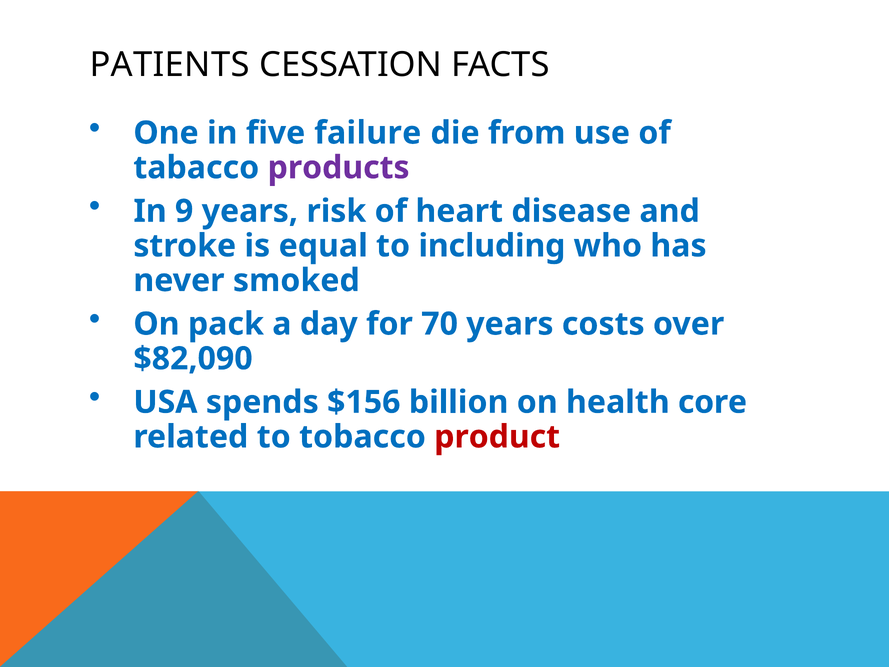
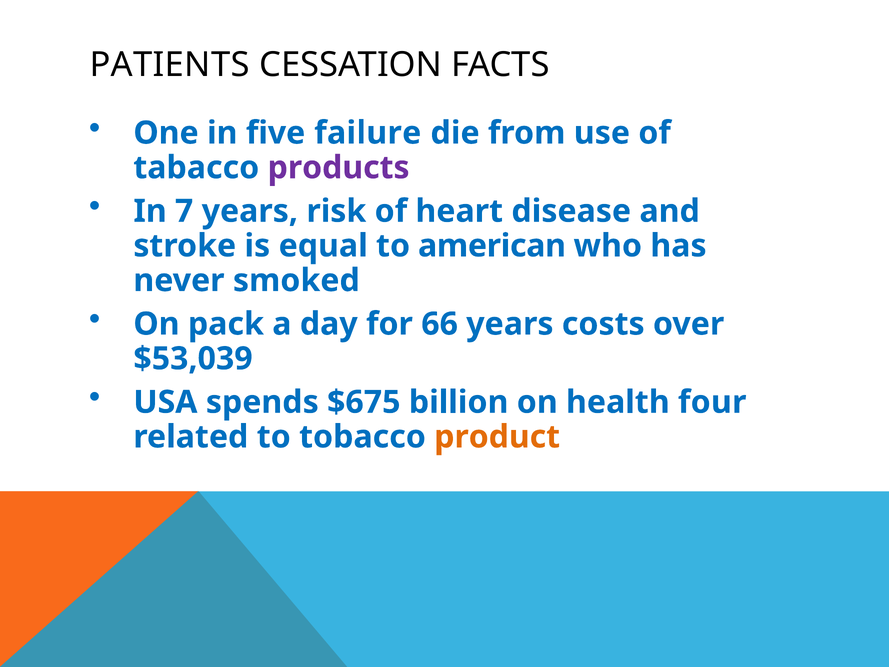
9: 9 -> 7 (184, 211)
including: including -> american (492, 246)
70: 70 -> 66 (440, 324)
$82,090: $82,090 -> $53,039 (193, 359)
$156: $156 -> $675 (364, 402)
core: core -> four (712, 402)
product colour: red -> orange (497, 437)
